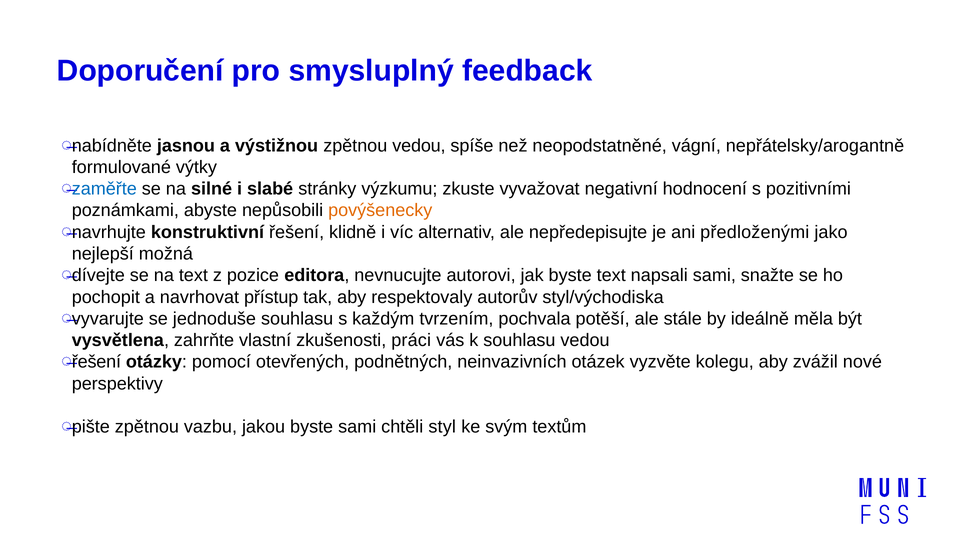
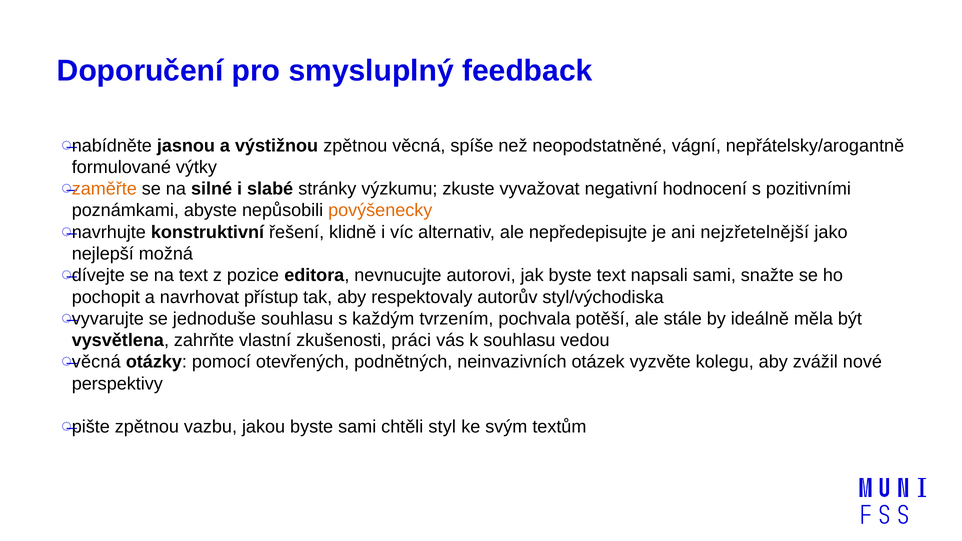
zpětnou vedou: vedou -> věcná (419, 146)
zaměřte colour: blue -> orange (104, 189)
předloženými: předloženými -> nejzřetelnější (755, 232)
řešení: řešení -> věcná (96, 362)
